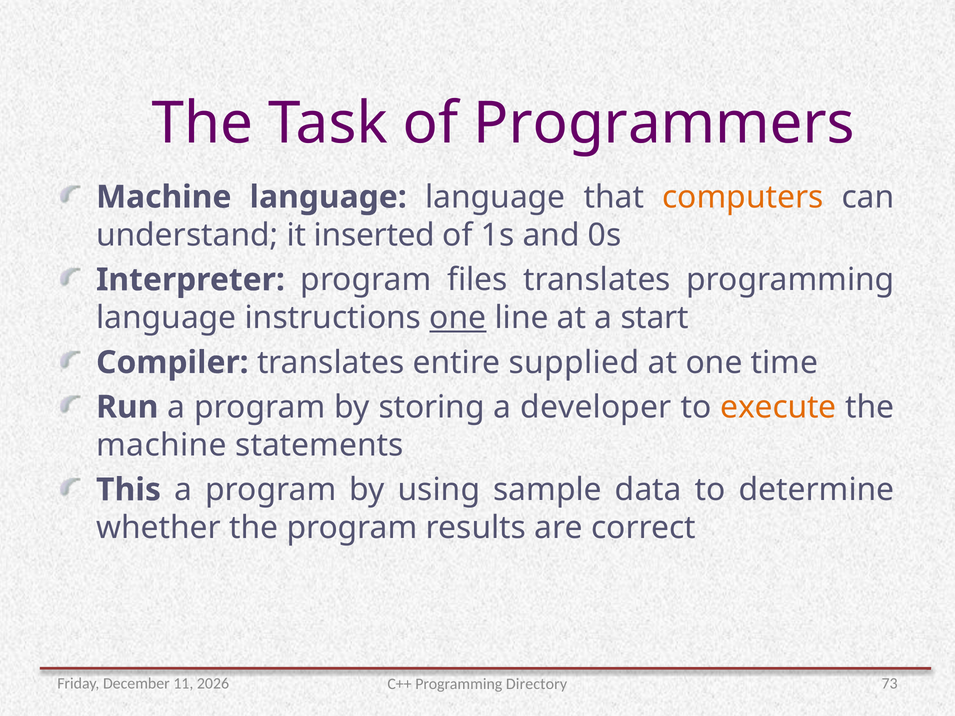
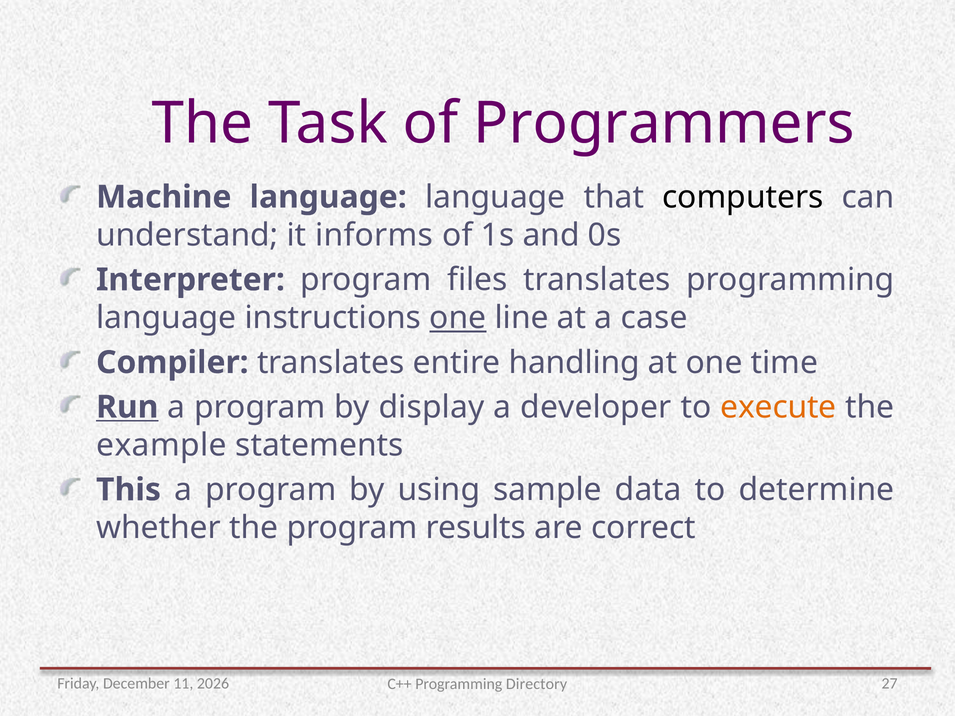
computers colour: orange -> black (743, 197)
inserted: inserted -> informs (374, 235)
start: start -> case (654, 318)
supplied: supplied -> handling (574, 363)
Run underline: none -> present (127, 407)
storing: storing -> display (432, 407)
machine: machine -> example (161, 445)
73: 73 -> 27 (890, 684)
